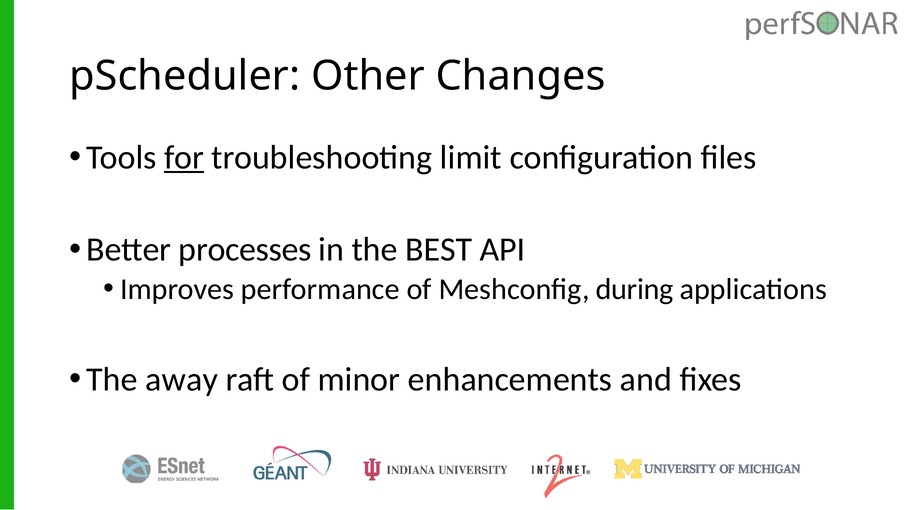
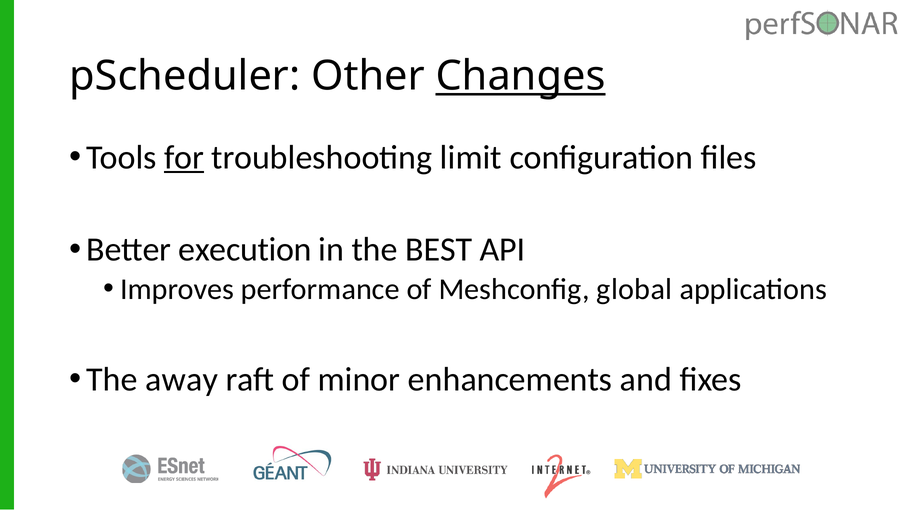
Changes underline: none -> present (521, 76)
processes: processes -> execution (245, 250)
during: during -> global (634, 289)
